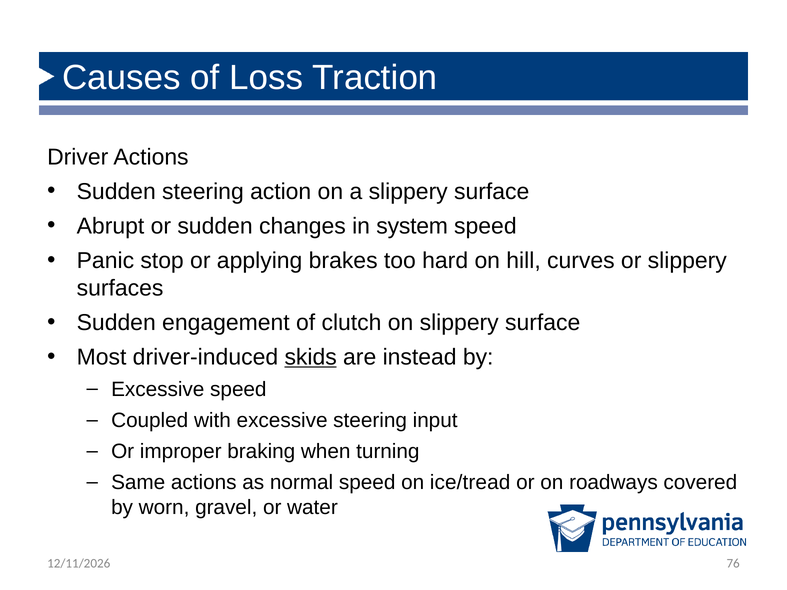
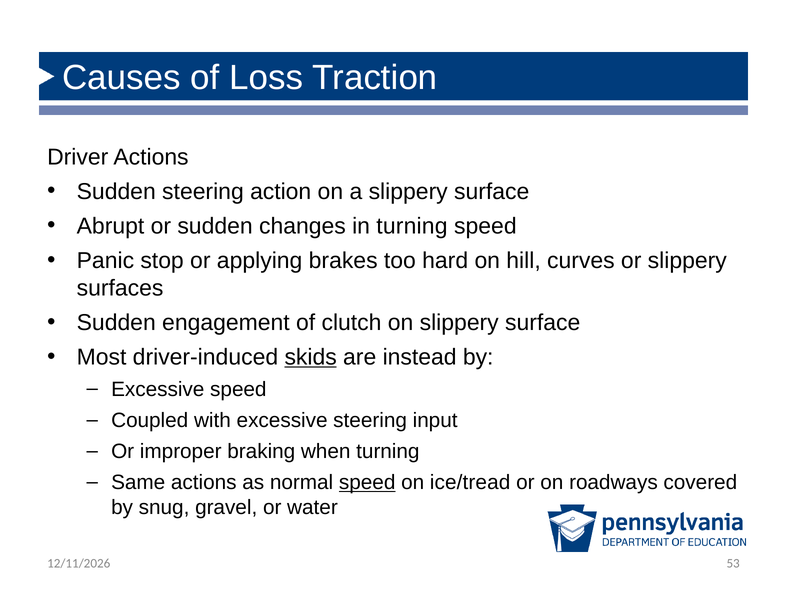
in system: system -> turning (412, 226)
speed underline: none -> present (367, 483)
worn: worn -> snug (164, 508)
76: 76 -> 53 (733, 564)
